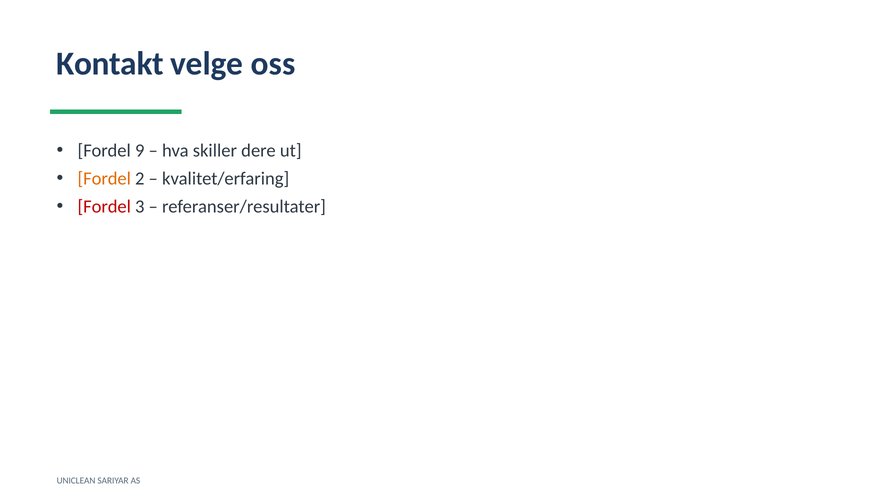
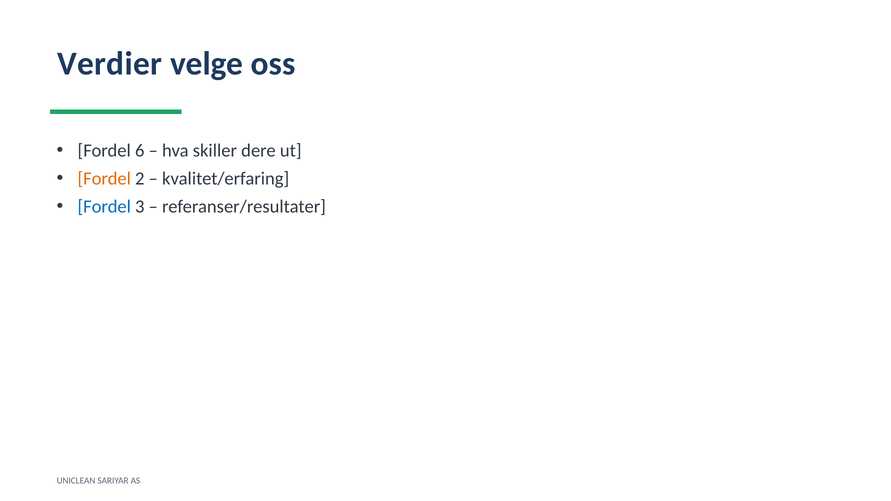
Kontakt: Kontakt -> Verdier (110, 64)
9: 9 -> 6 (140, 151)
Fordel colour: red -> blue (104, 207)
